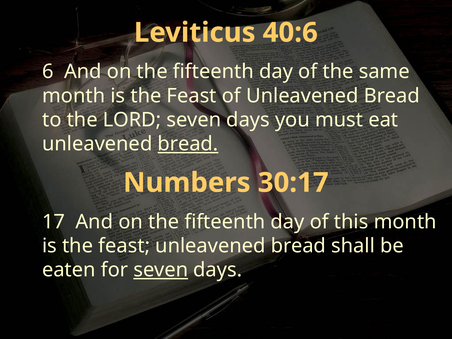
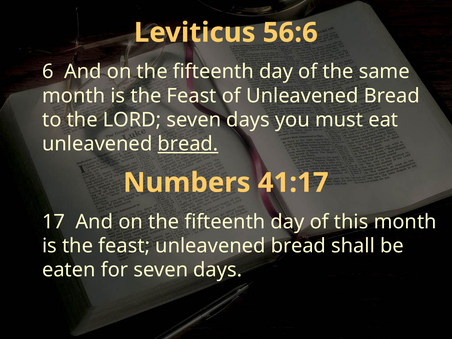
40:6: 40:6 -> 56:6 (290, 33)
30:17: 30:17 -> 41:17 (293, 183)
seven underline: present -> none (161, 270)
